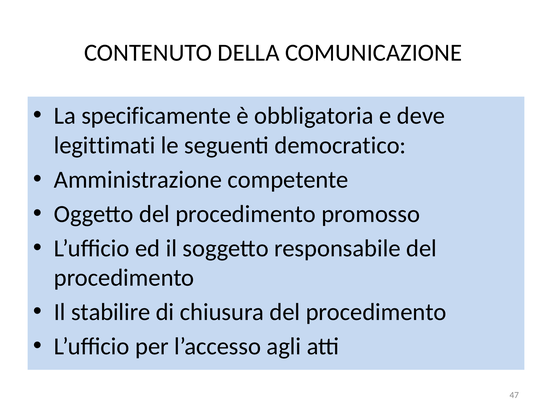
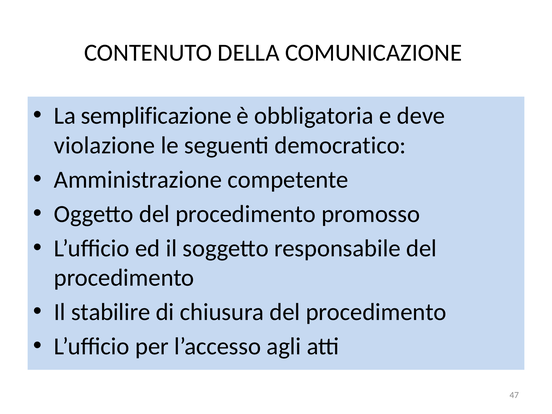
specificamente: specificamente -> semplificazione (156, 116)
legittimati: legittimati -> violazione (105, 145)
